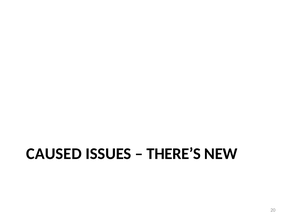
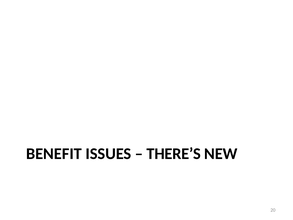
CAUSED: CAUSED -> BENEFIT (54, 154)
